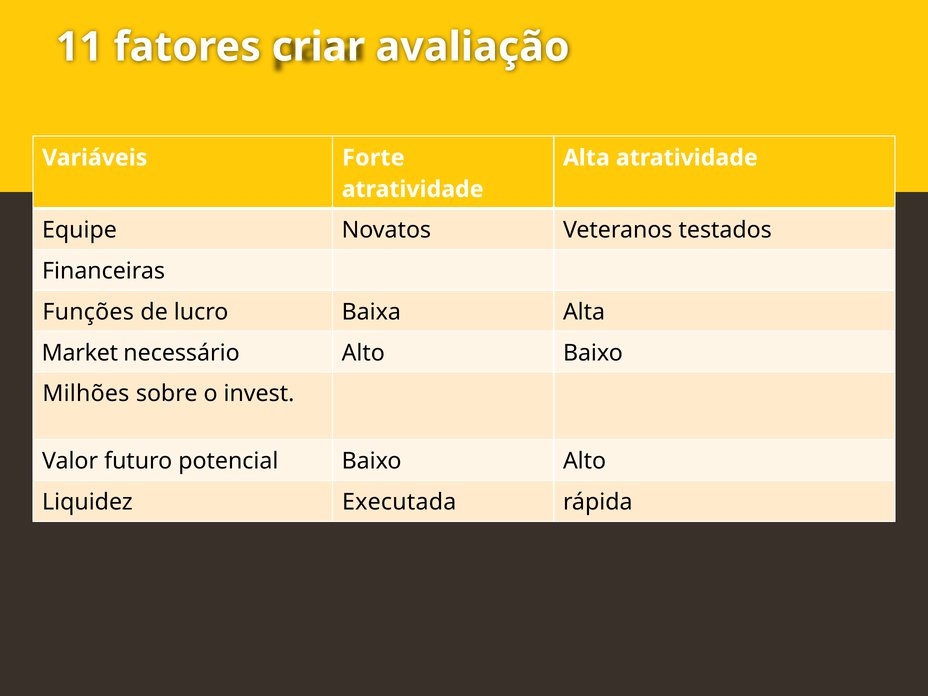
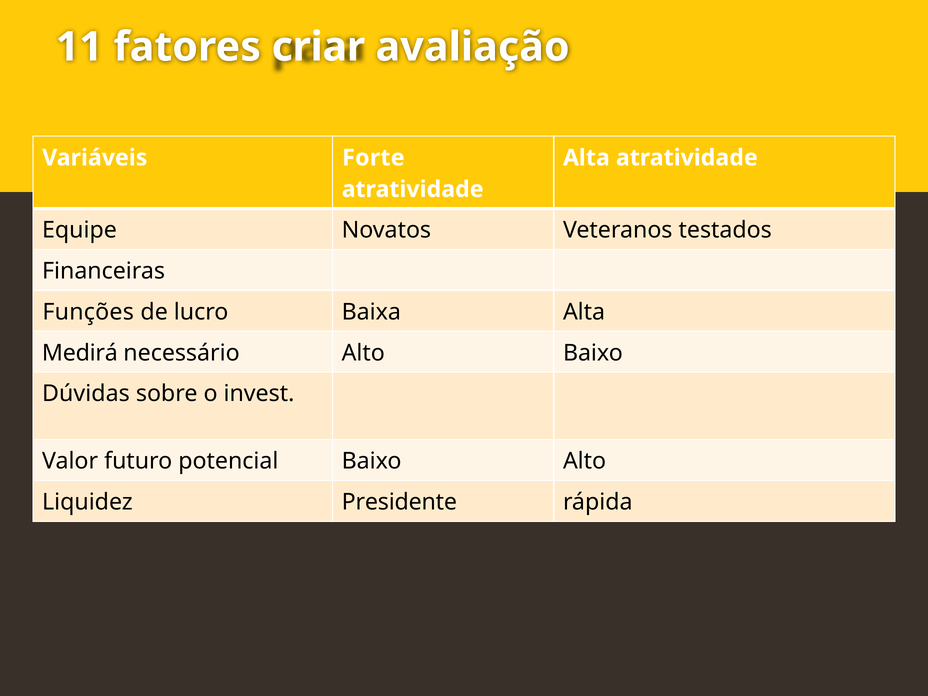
Market: Market -> Medirá (80, 353)
Milhões: Milhões -> Dúvidas (86, 394)
Executada: Executada -> Presidente (399, 502)
